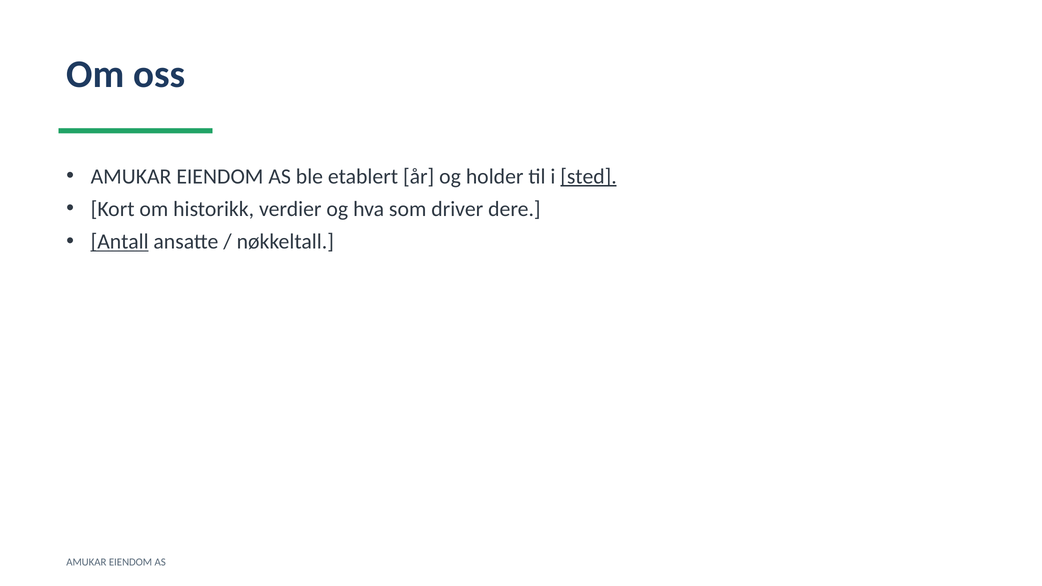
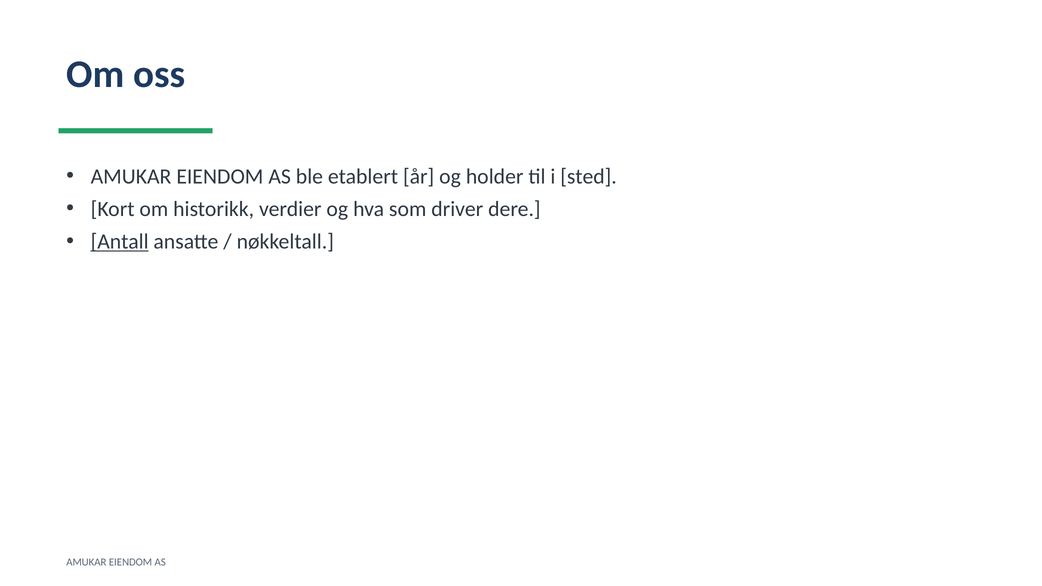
sted underline: present -> none (589, 176)
